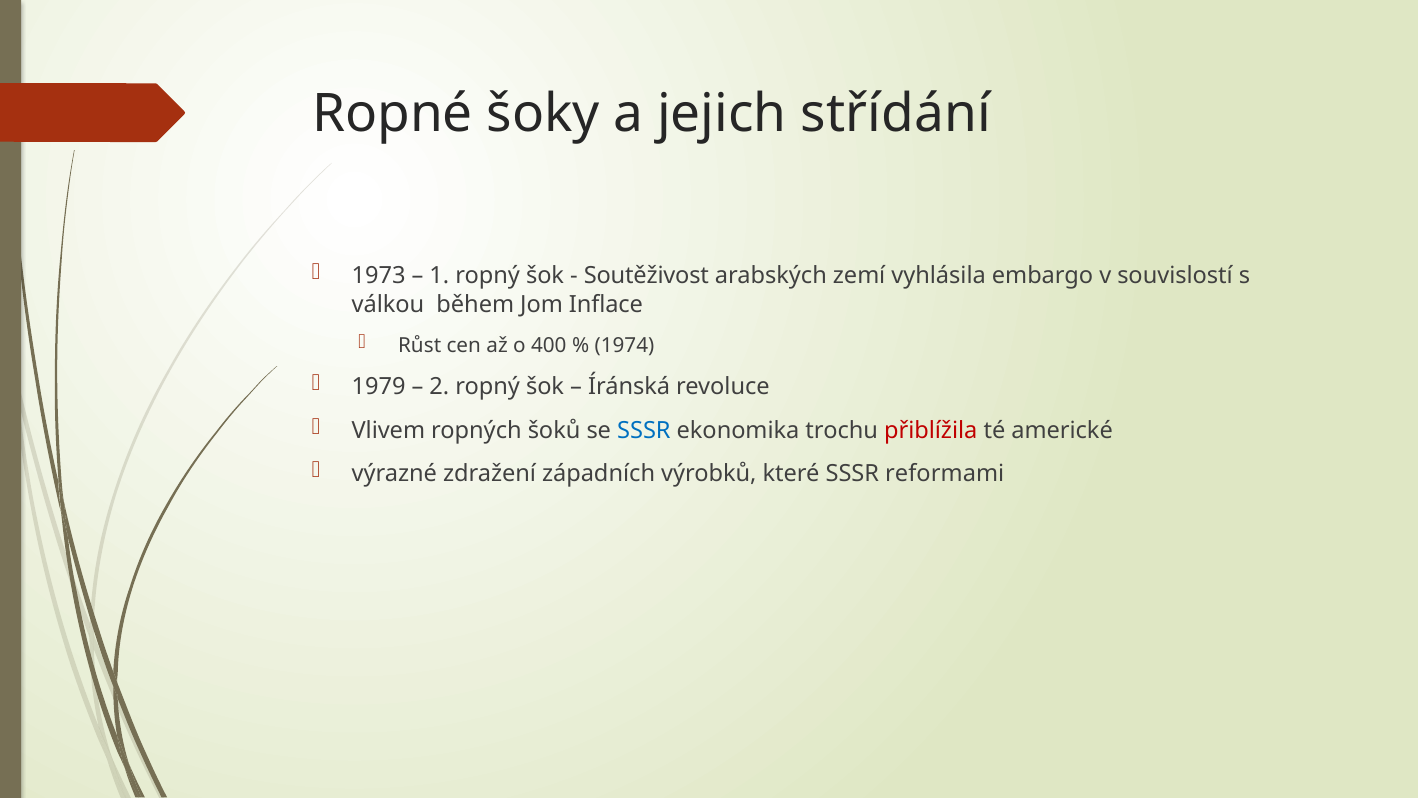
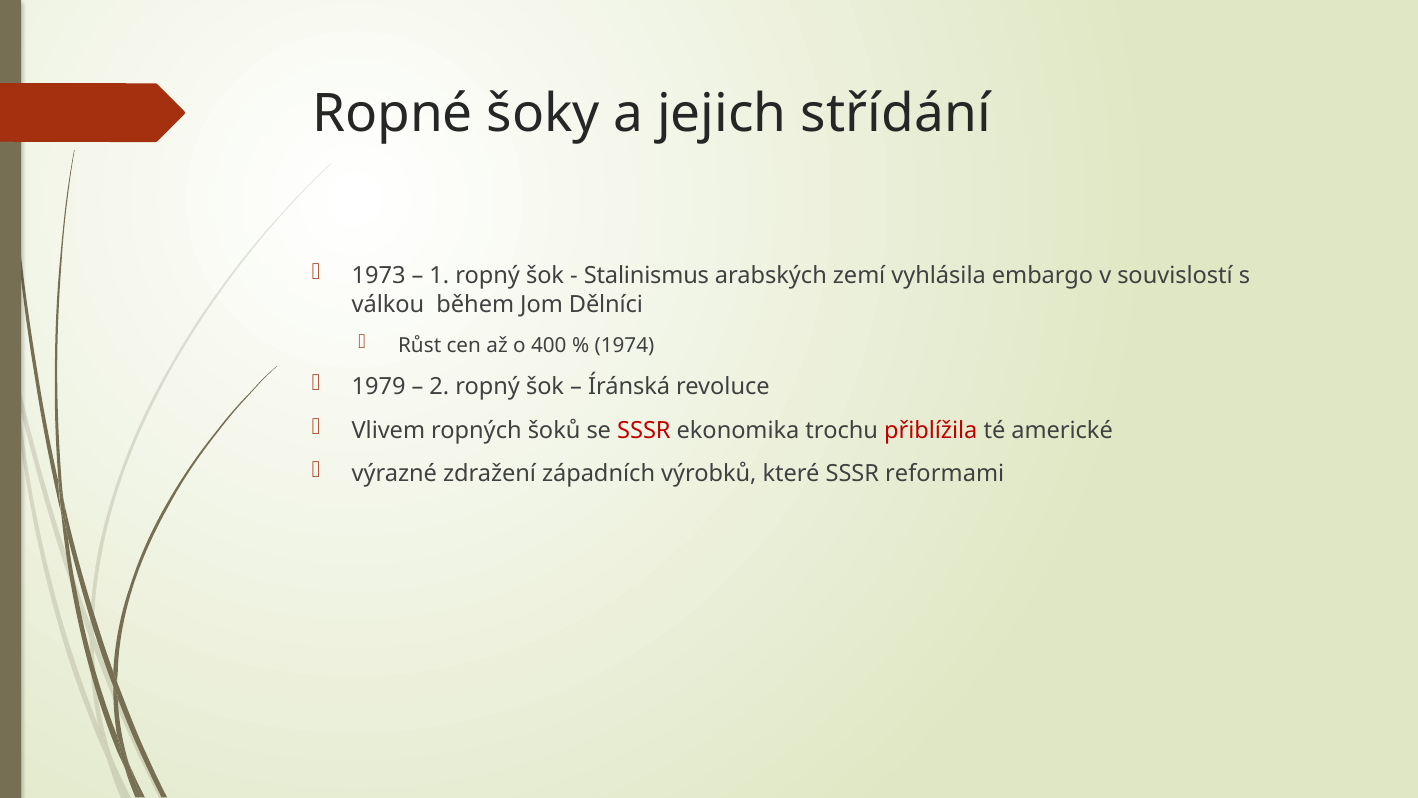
Soutěživost: Soutěživost -> Stalinismus (646, 276)
Inflace: Inflace -> Dělníci (606, 304)
SSSR colour: blue -> red (644, 430)
